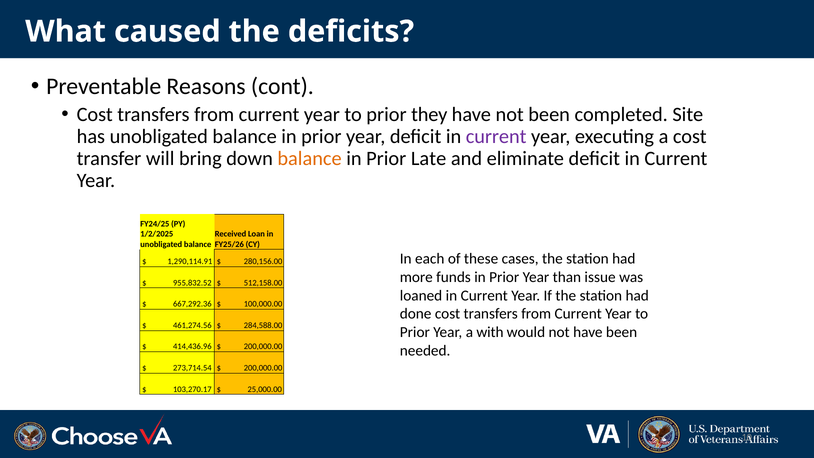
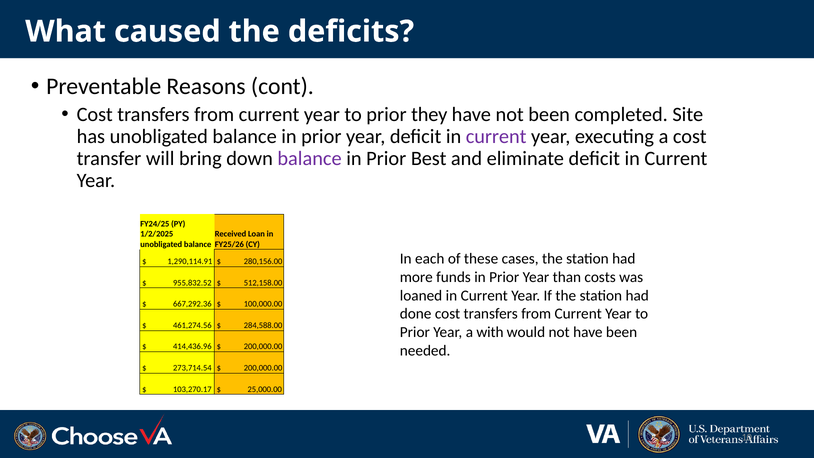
balance colour: orange -> purple (310, 158)
Late: Late -> Best (429, 158)
issue: issue -> costs (600, 277)
